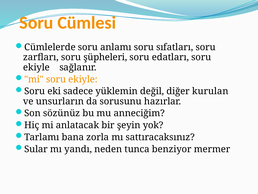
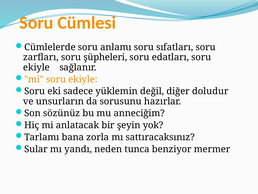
kurulan: kurulan -> doludur (210, 91)
